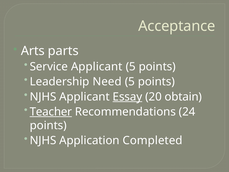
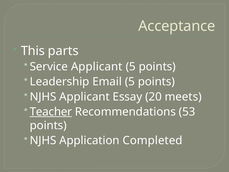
Arts: Arts -> This (33, 51)
Need: Need -> Email (107, 82)
Essay underline: present -> none (127, 97)
obtain: obtain -> meets (183, 97)
24: 24 -> 53 (187, 112)
